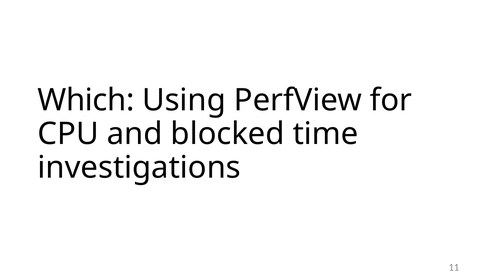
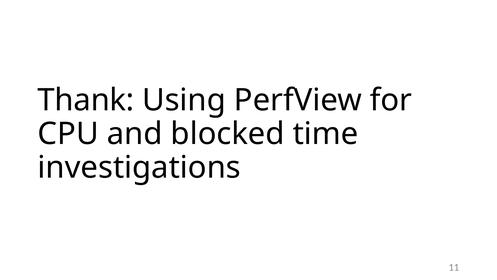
Which: Which -> Thank (86, 100)
